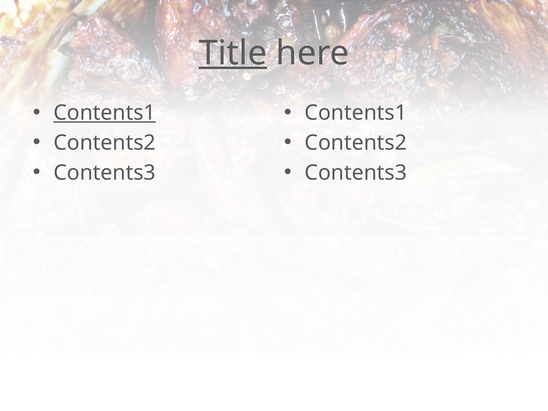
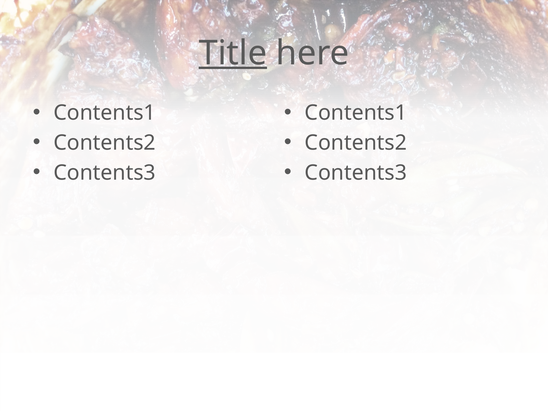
Contents1 underline: present -> none (105, 113)
